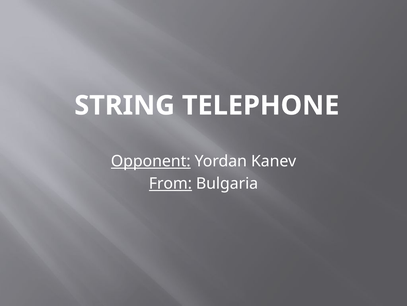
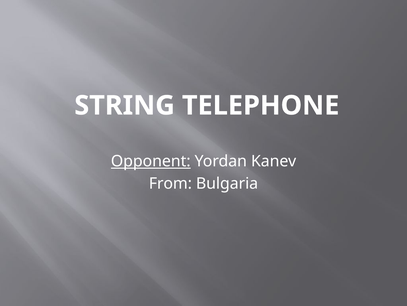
From underline: present -> none (170, 183)
